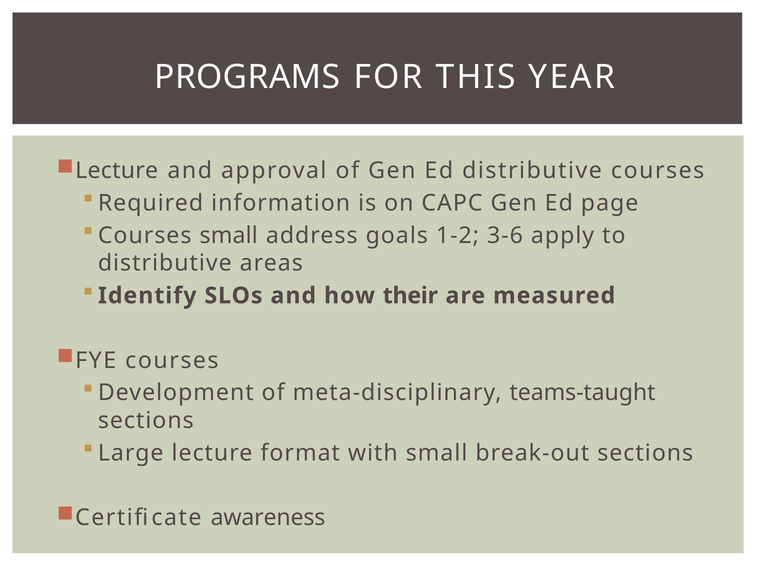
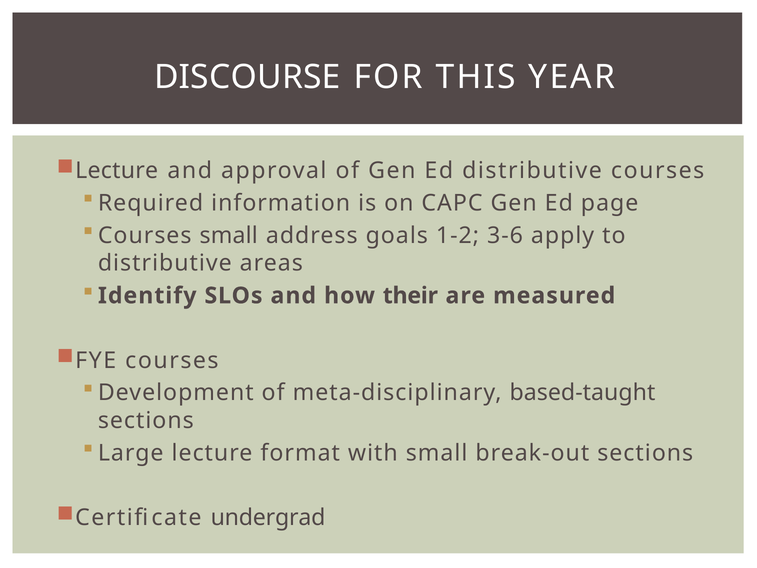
PROGRAMS: PROGRAMS -> DISCOURSE (247, 77)
teams-taught: teams-taught -> based-taught (582, 393)
awareness: awareness -> undergrad (268, 517)
